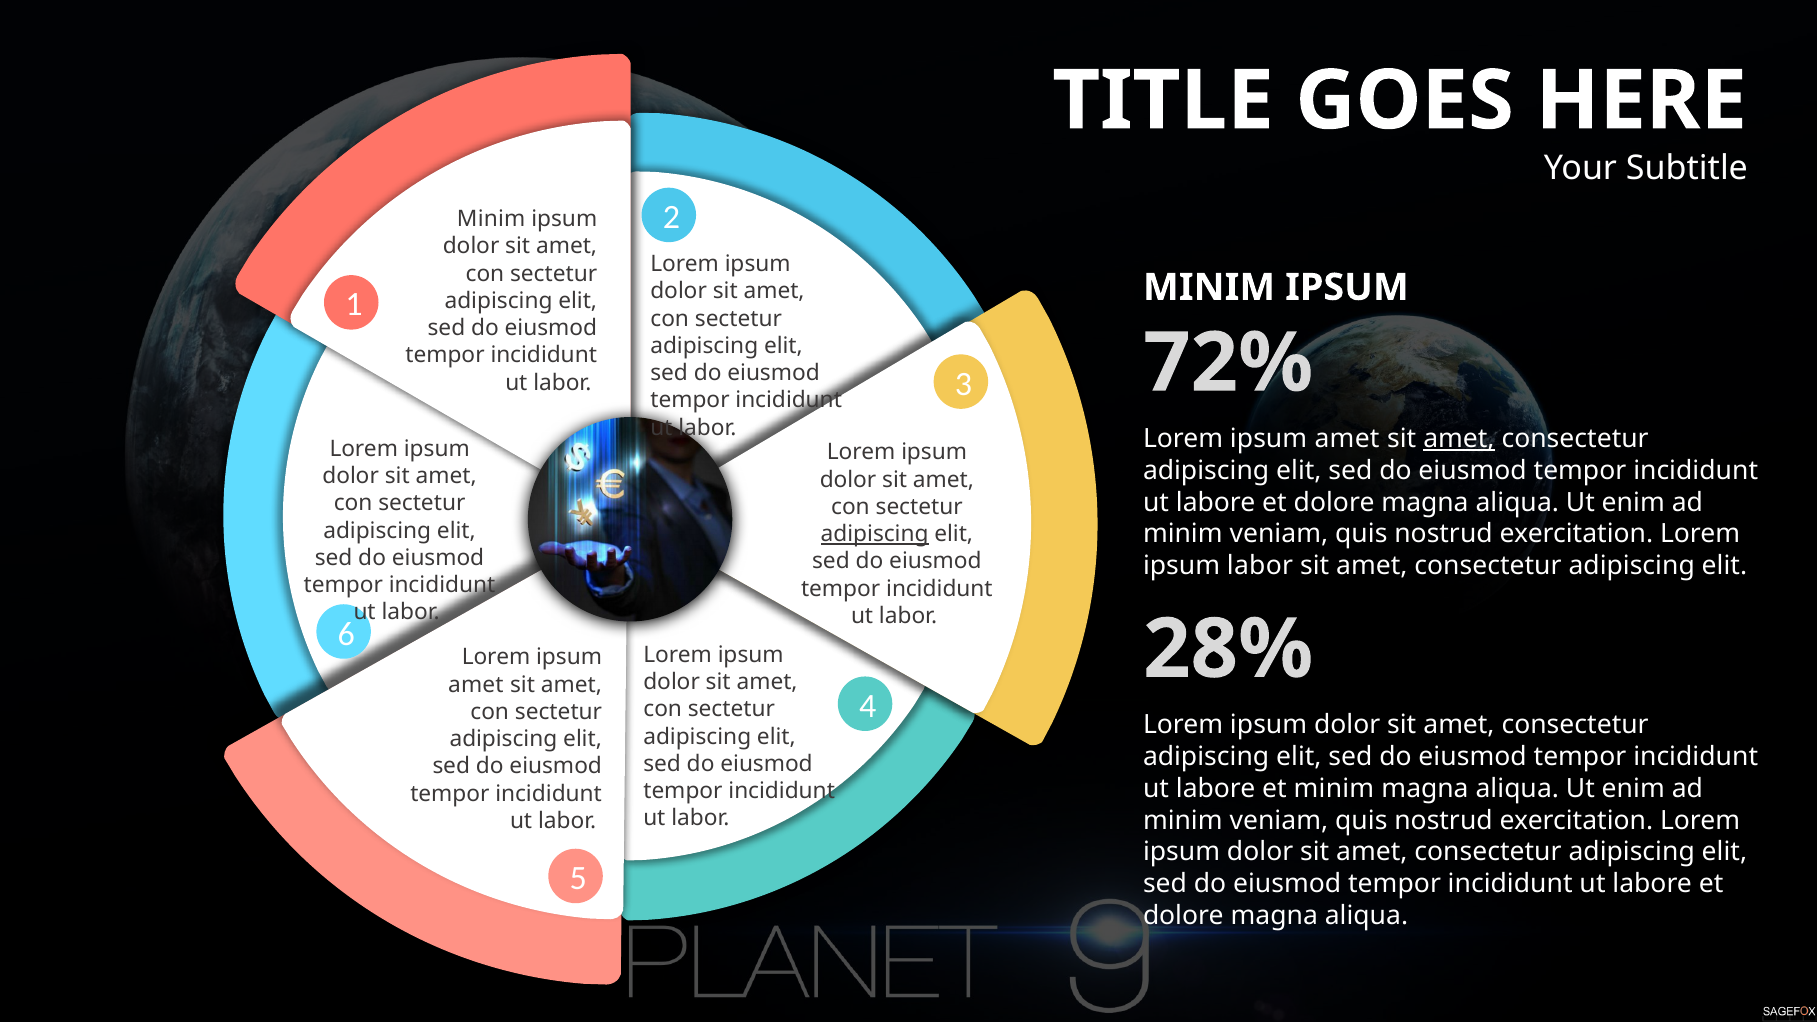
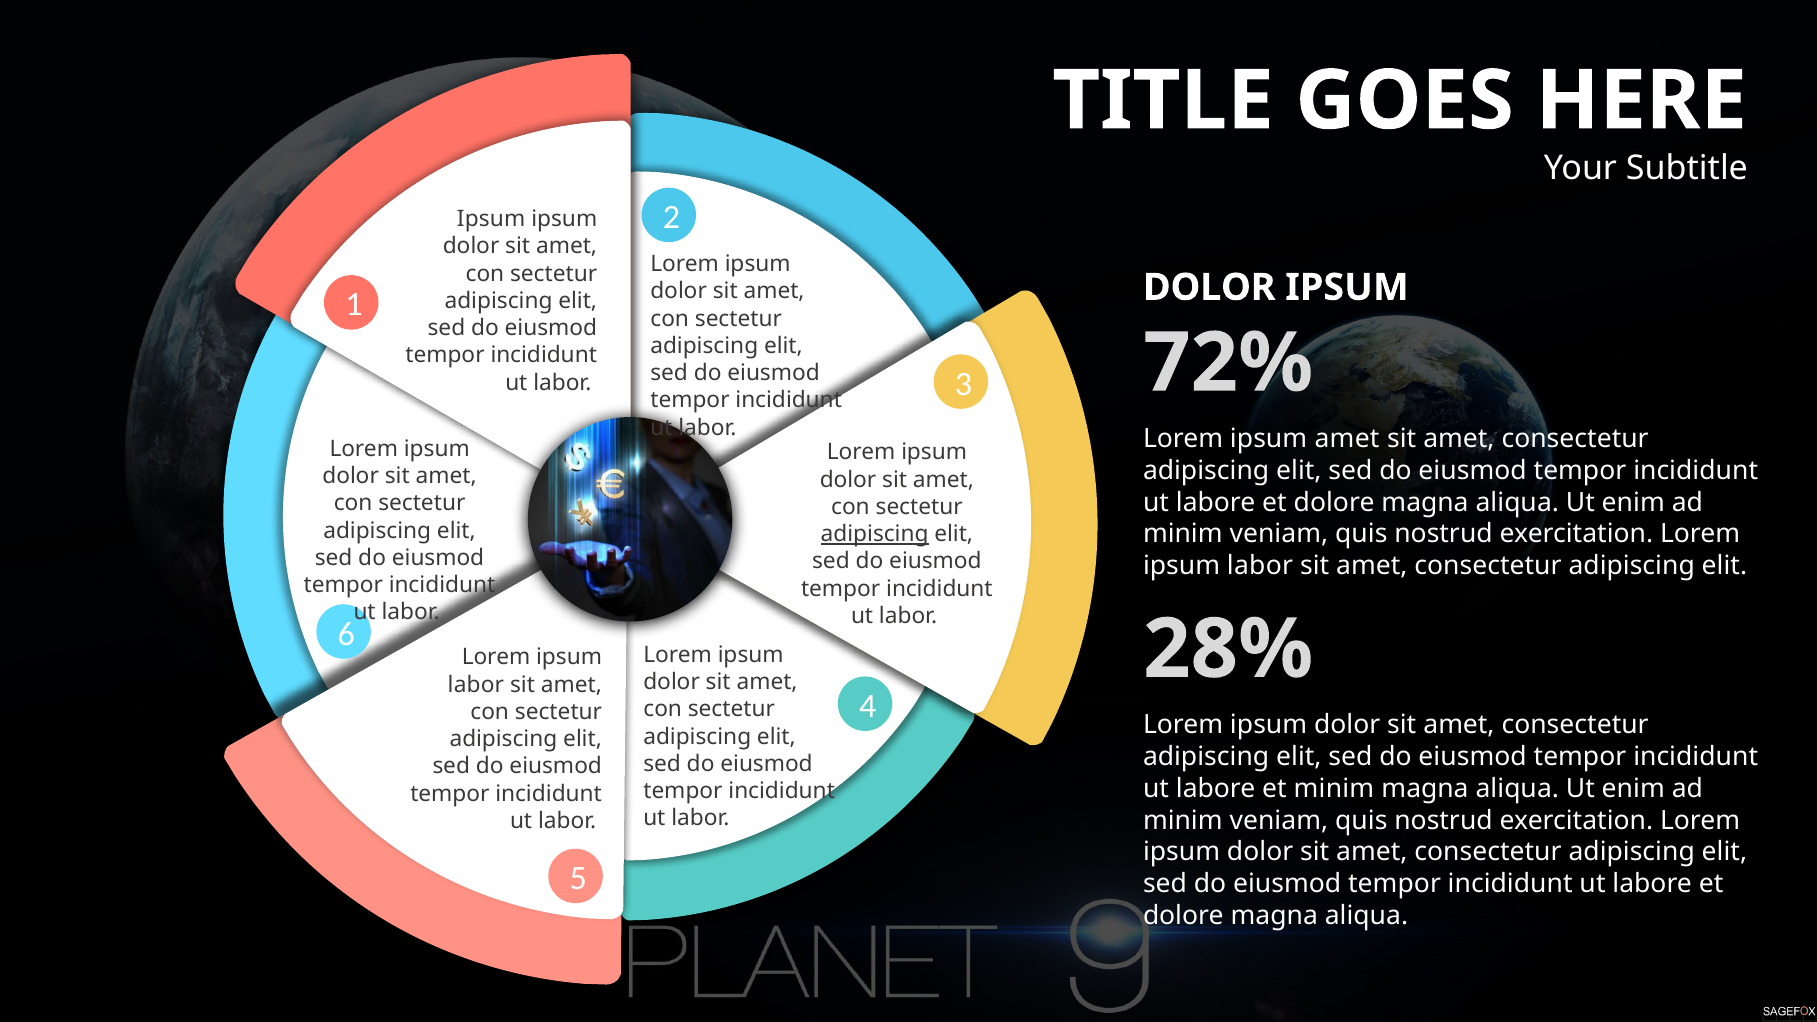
Minim: Minim -> Ipsum (491, 219)
MINIM: MINIM -> DOLOR (1209, 287)
amet underline: present -> none (1459, 439)
amet: amet -> labor (476, 685)
